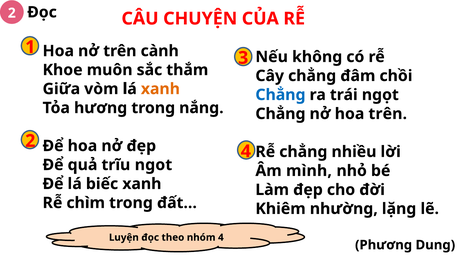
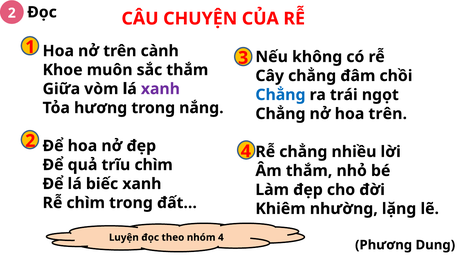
xanh colour: orange -> purple (160, 89)
trĩu ngọt: ngọt -> chìm (154, 165)
Âm mình: mình -> thắm (309, 171)
